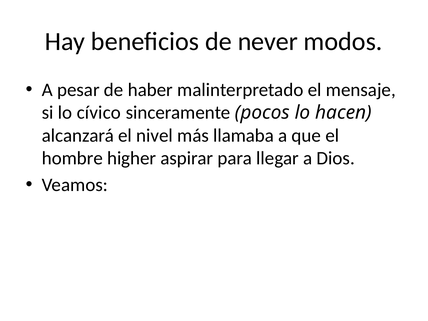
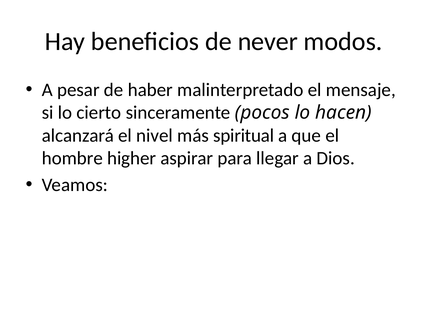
cívico: cívico -> cierto (99, 113)
llamaba: llamaba -> spiritual (244, 135)
